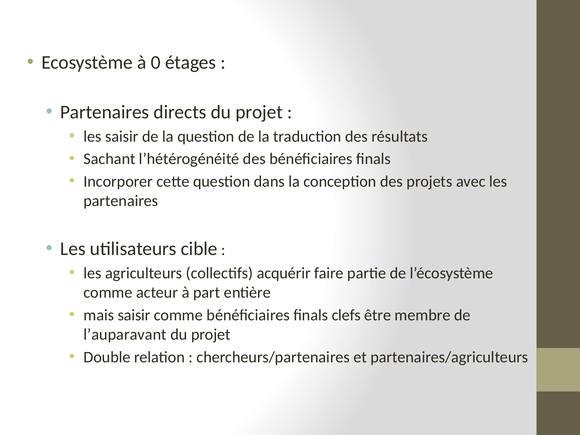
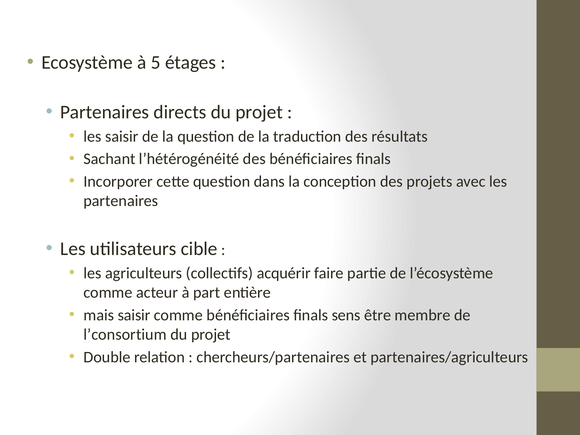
0: 0 -> 5 (156, 62)
clefs: clefs -> sens (346, 315)
l’auparavant: l’auparavant -> l’consortium (125, 334)
